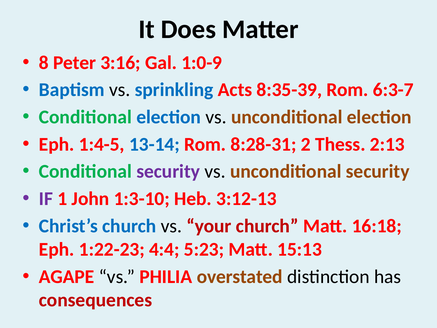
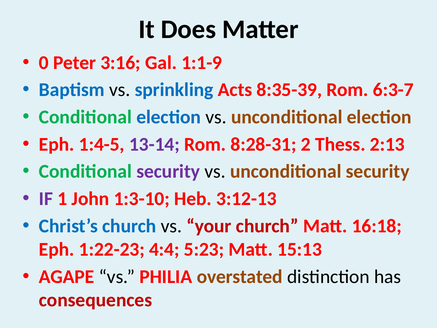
8: 8 -> 0 (44, 63)
1:0-9: 1:0-9 -> 1:1-9 (202, 63)
13-14 colour: blue -> purple (154, 144)
